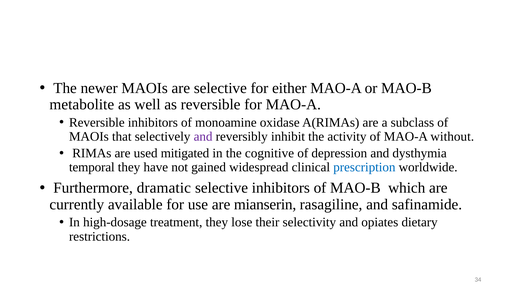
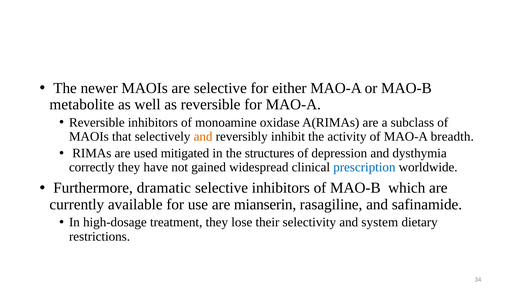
and colour: purple -> orange (203, 137)
without: without -> breadth (452, 137)
cognitive: cognitive -> structures (270, 153)
temporal: temporal -> correctly (92, 167)
opiates: opiates -> system (380, 222)
